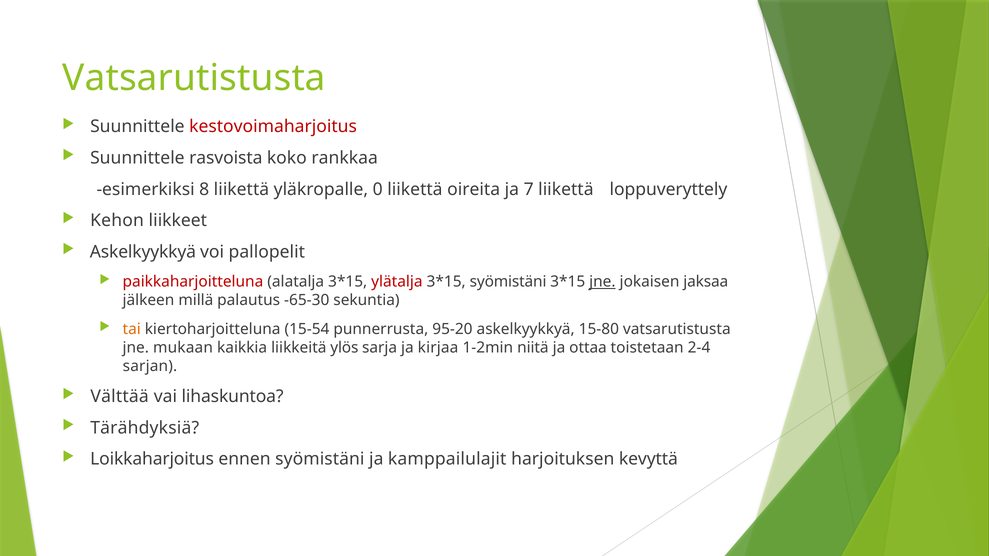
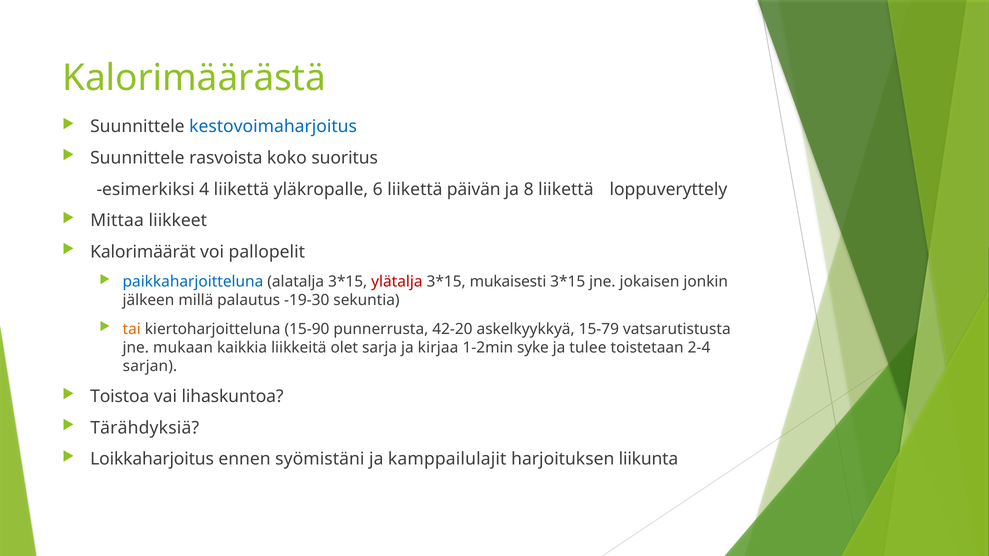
Vatsarutistusta: Vatsarutistusta -> Kalorimäärästä (194, 78)
kestovoimaharjoitus colour: red -> blue (273, 127)
rankkaa: rankkaa -> suoritus (345, 158)
8: 8 -> 4 (204, 189)
0: 0 -> 6 (378, 189)
oireita: oireita -> päivän (474, 189)
7: 7 -> 8 (529, 189)
Kehon: Kehon -> Mittaa (117, 221)
Askelkyykkyä: Askelkyykkyä -> Kalorimäärät (143, 252)
paikkaharjoitteluna colour: red -> blue (193, 282)
syömistäni: syömistäni -> mukaisesti (508, 282)
jne underline: present -> none (602, 282)
jaksaa: jaksaa -> jonkin (706, 282)
-65-30: -65-30 -> -19-30 (307, 301)
15-54: 15-54 -> 15-90 (307, 329)
95-20: 95-20 -> 42-20 (452, 329)
15-80: 15-80 -> 15-79 (599, 329)
ylös: ylös -> olet (344, 348)
niitä: niitä -> syke (533, 348)
ottaa: ottaa -> tulee (588, 348)
Välttää: Välttää -> Toistoa (120, 397)
kevyttä: kevyttä -> liikunta (648, 459)
